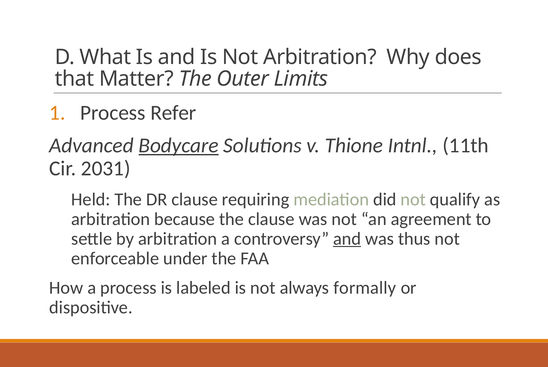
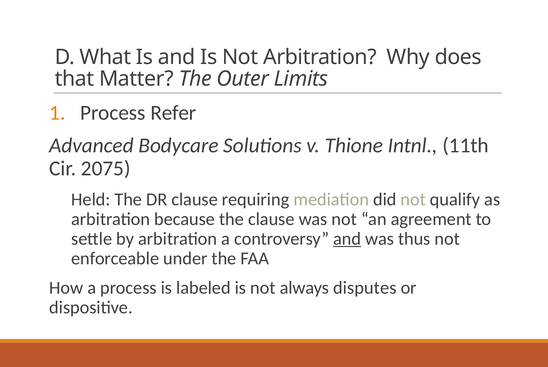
Bodycare underline: present -> none (179, 145)
2031: 2031 -> 2075 (106, 168)
formally: formally -> disputes (365, 288)
